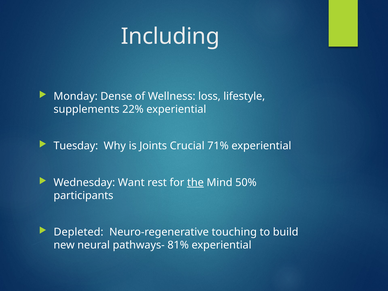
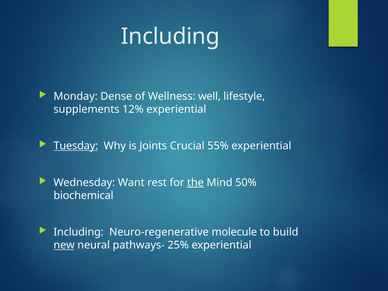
loss: loss -> well (209, 96)
22%: 22% -> 12% (133, 109)
Tuesday underline: none -> present (76, 146)
71%: 71% -> 55% (218, 146)
participants: participants -> biochemical (84, 195)
Depleted: Depleted -> Including (79, 232)
touching: touching -> molecule (234, 232)
new underline: none -> present (64, 245)
81%: 81% -> 25% (178, 245)
